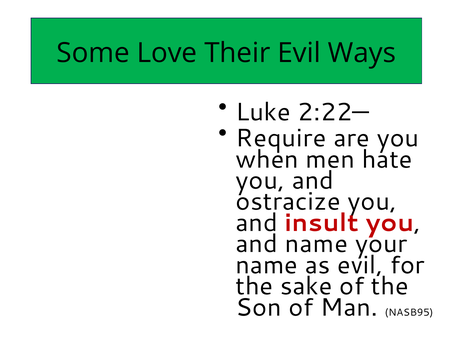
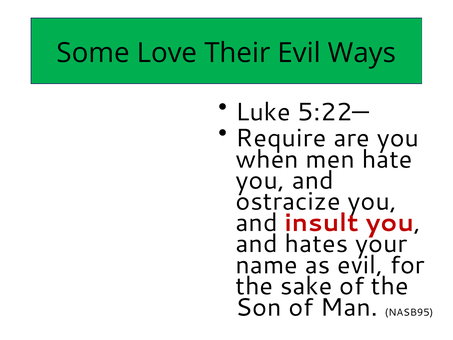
2:22—: 2:22— -> 5:22— (333, 112)
and name: name -> hates (316, 244)
